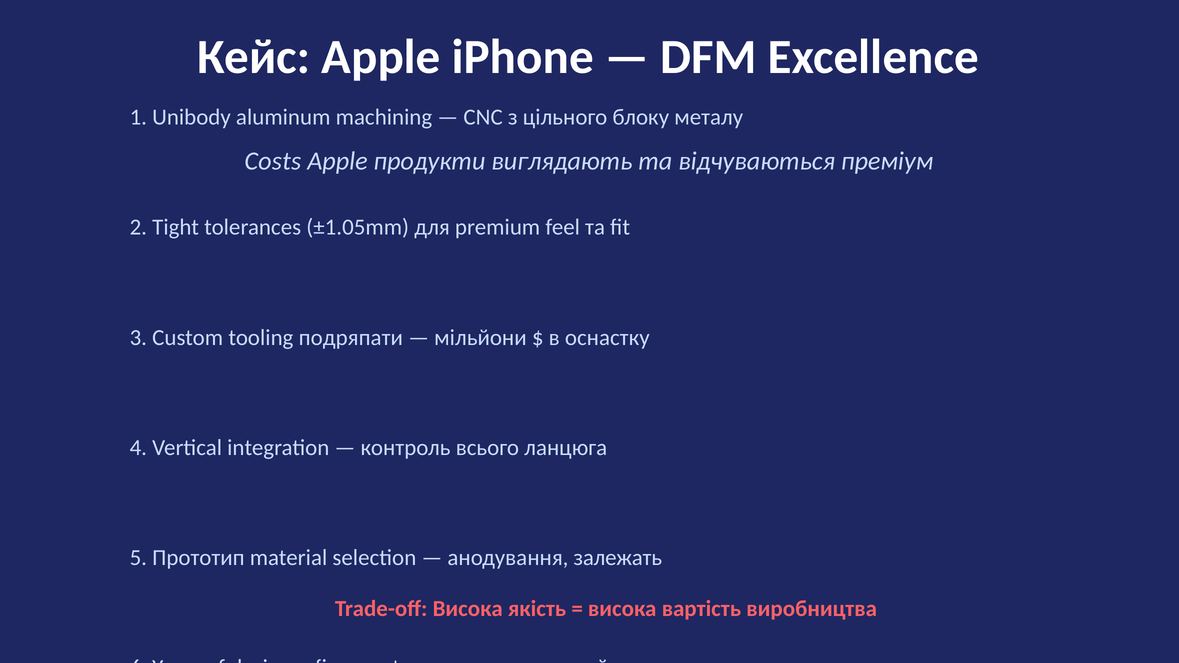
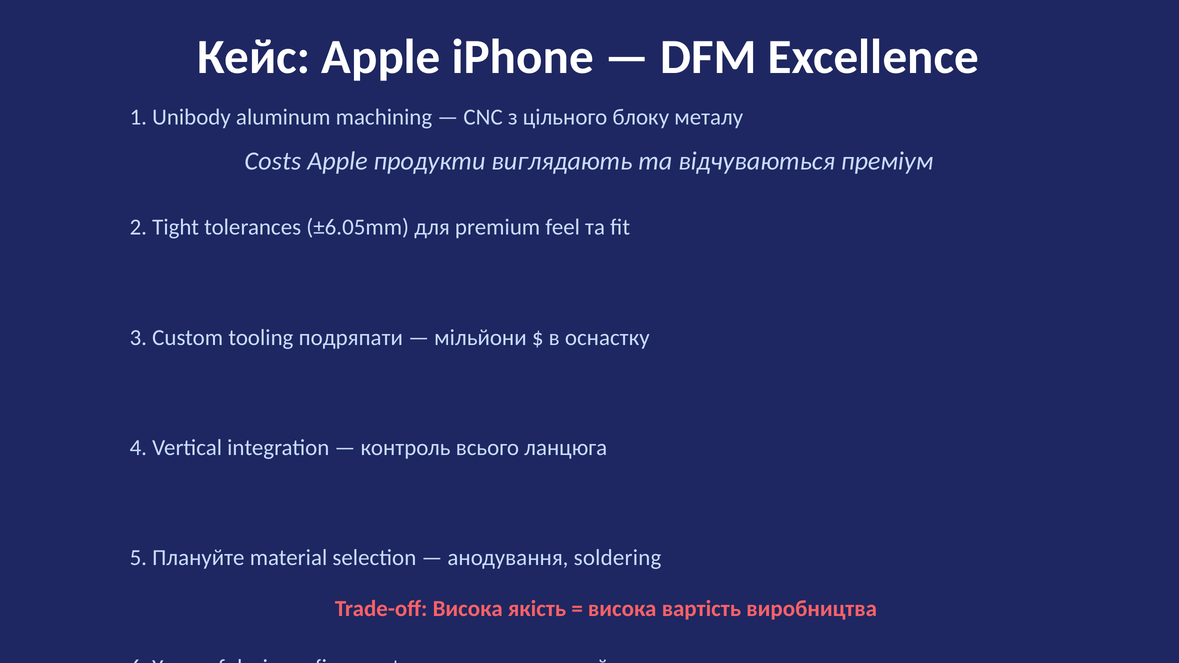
±1.05mm: ±1.05mm -> ±6.05mm (358, 227)
5 Прототип: Прототип -> Плануйте (198, 558)
залежать: залежать -> soldering (618, 558)
